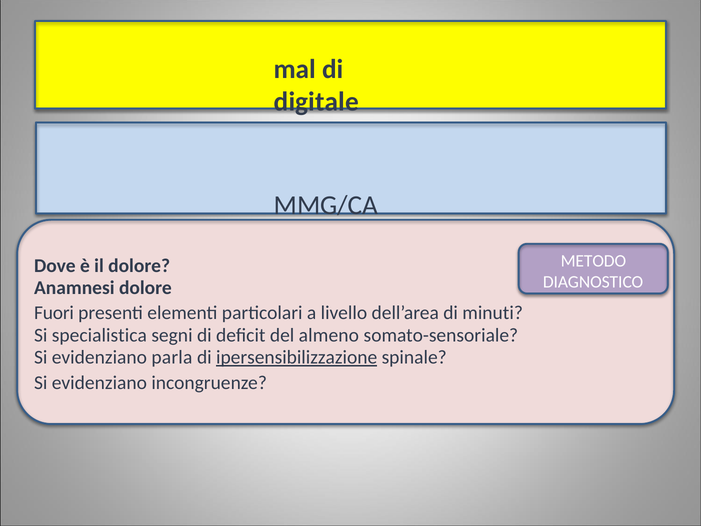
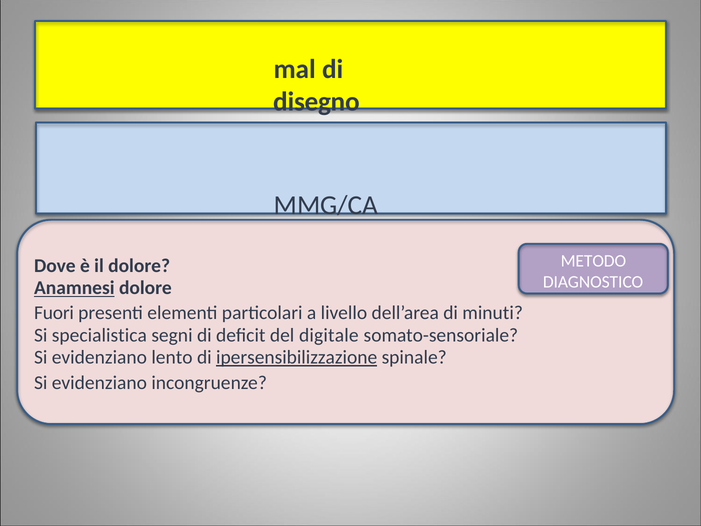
digitale: digitale -> disegno (317, 102)
Anamnesi underline: none -> present (74, 288)
almeno: almeno -> digitale (329, 335)
parla: parla -> lento (172, 357)
